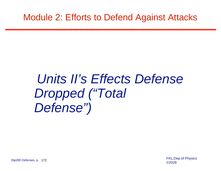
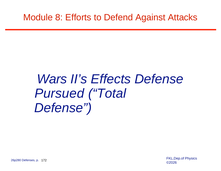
2: 2 -> 8 (59, 17)
Units: Units -> Wars (52, 79)
Dropped: Dropped -> Pursued (59, 93)
